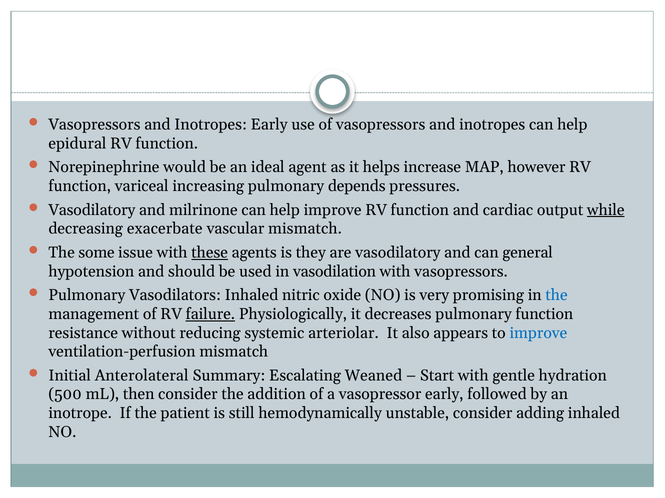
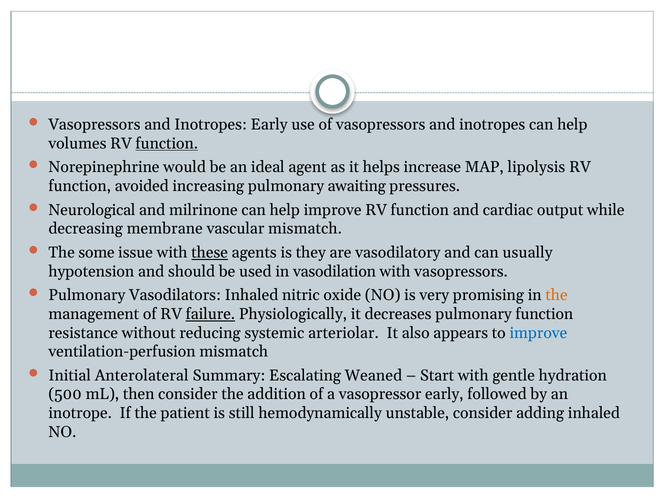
epidural: epidural -> volumes (77, 144)
function underline: none -> present (167, 144)
however: however -> lipolysis (536, 168)
variceal: variceal -> avoided (142, 186)
depends: depends -> awaiting (357, 186)
Vasodilatory: Vasodilatory -> Neurological (92, 210)
while underline: present -> none (606, 210)
exacerbate: exacerbate -> membrane (165, 229)
general: general -> usually (528, 253)
the colour: blue -> orange (557, 296)
